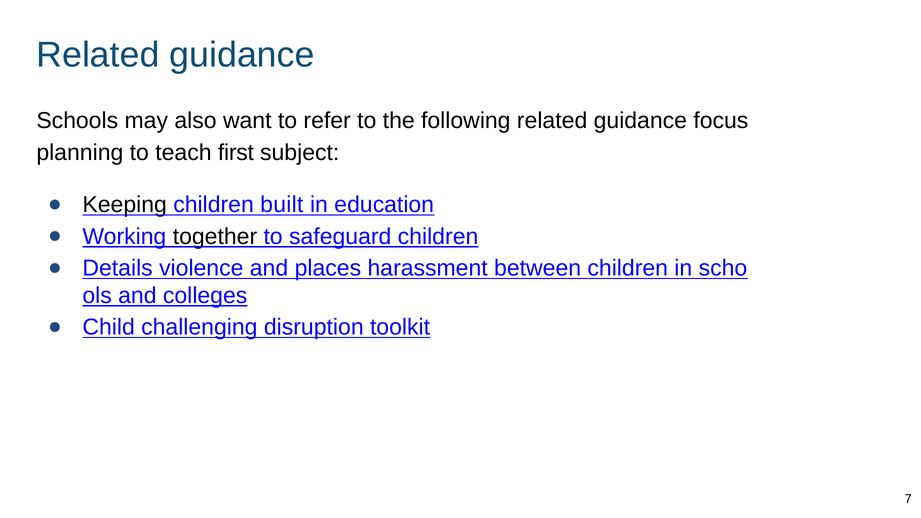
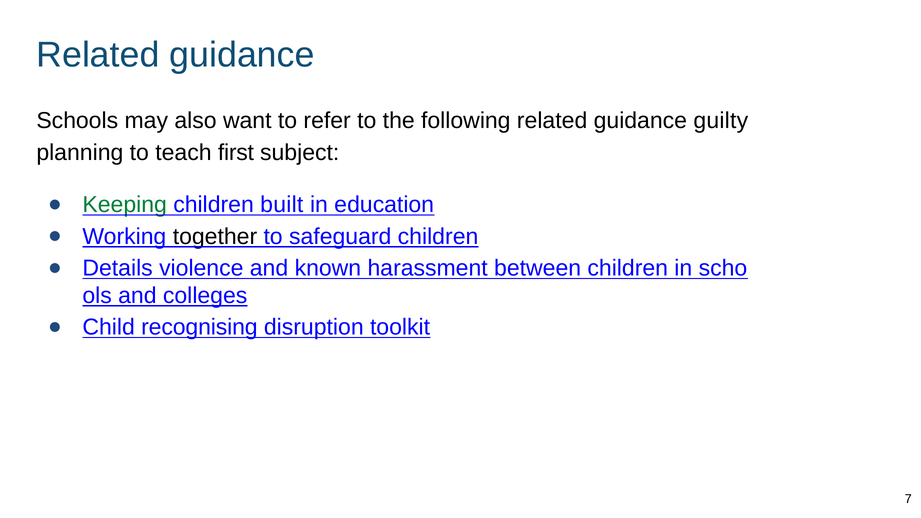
focus: focus -> guilty (721, 121)
Keeping colour: black -> green (125, 205)
places: places -> known (328, 268)
challenging: challenging -> recognising (199, 327)
